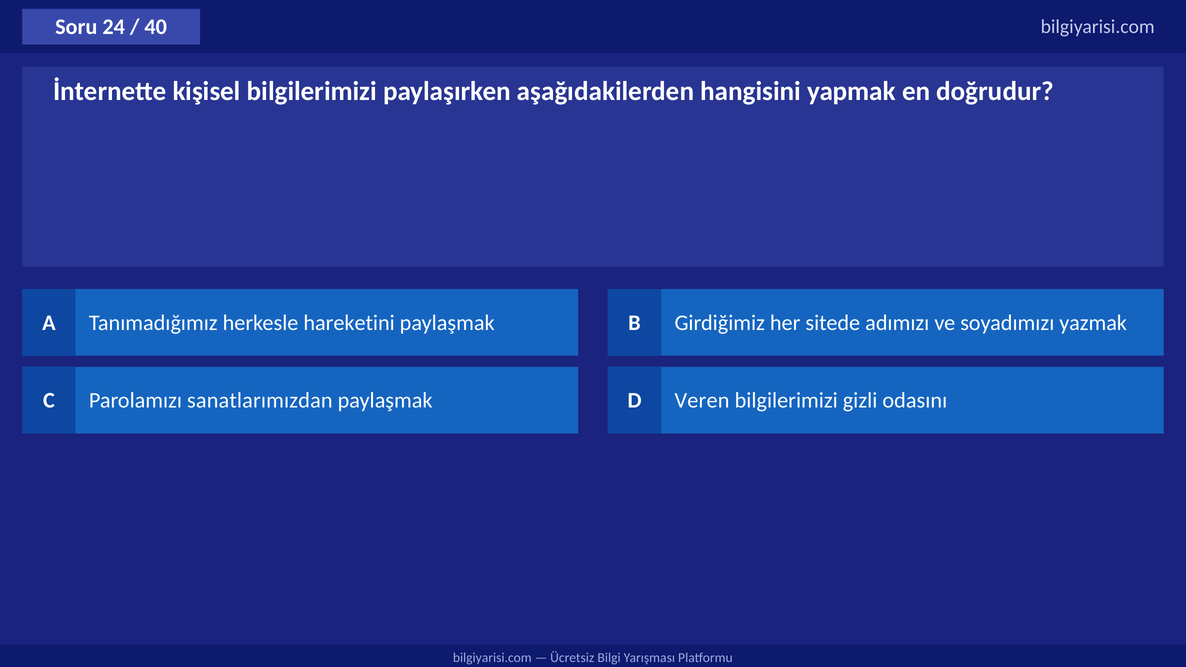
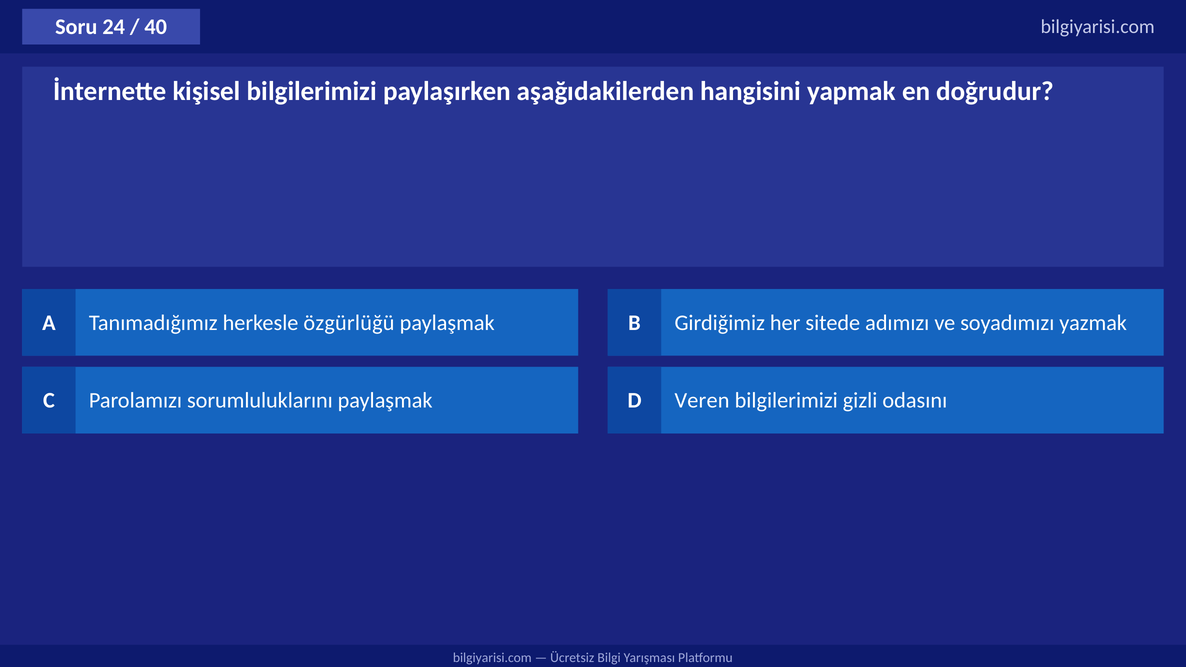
hareketini: hareketini -> özgürlüğü (349, 323)
sanatlarımızdan: sanatlarımızdan -> sorumluluklarını (260, 401)
